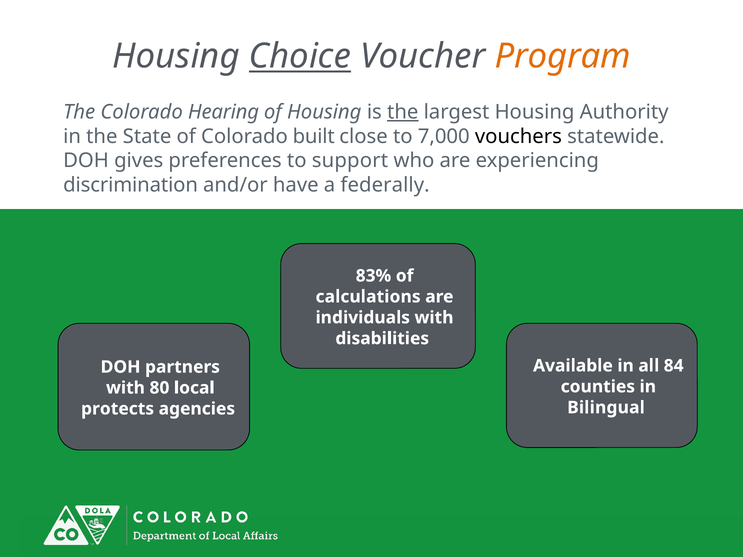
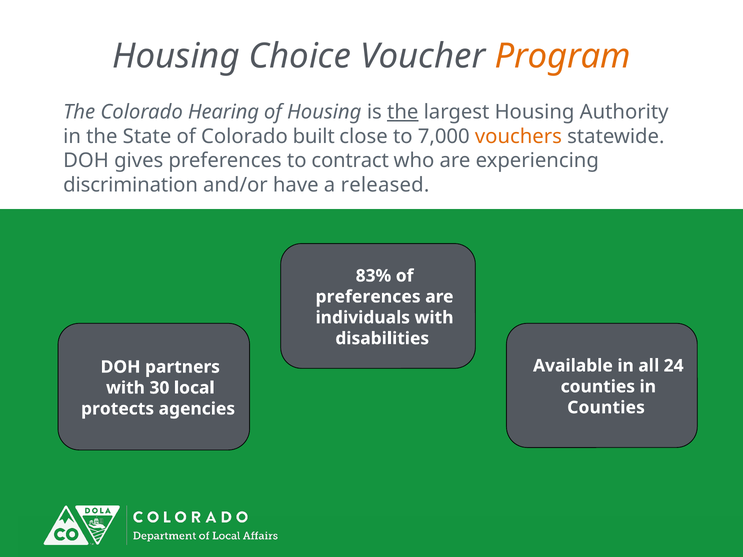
Choice underline: present -> none (300, 56)
vouchers colour: black -> orange (518, 136)
support: support -> contract (350, 161)
federally: federally -> released (385, 185)
calculations: calculations -> preferences (368, 297)
84: 84 -> 24 (674, 366)
80: 80 -> 30 (159, 388)
Bilingual: Bilingual -> Counties (606, 408)
